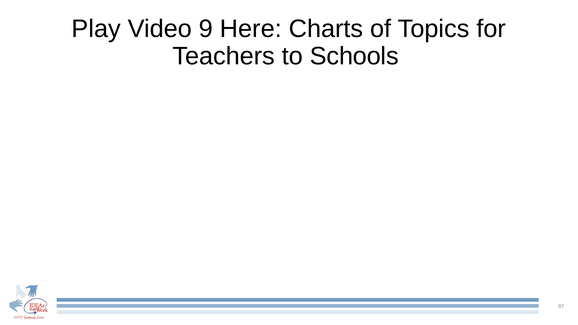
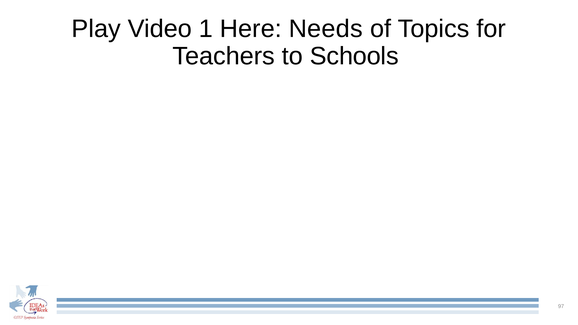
9: 9 -> 1 (206, 29)
Charts: Charts -> Needs (326, 29)
